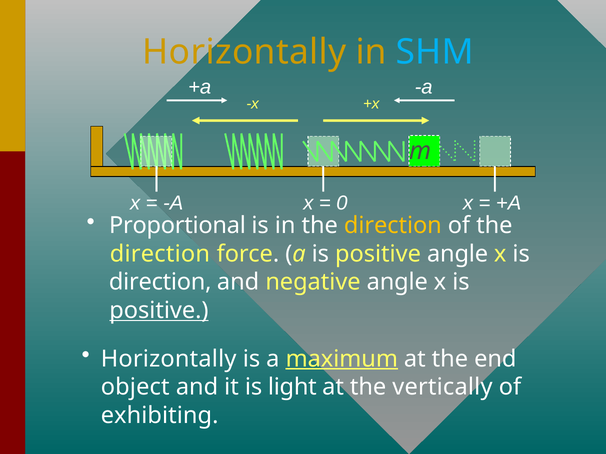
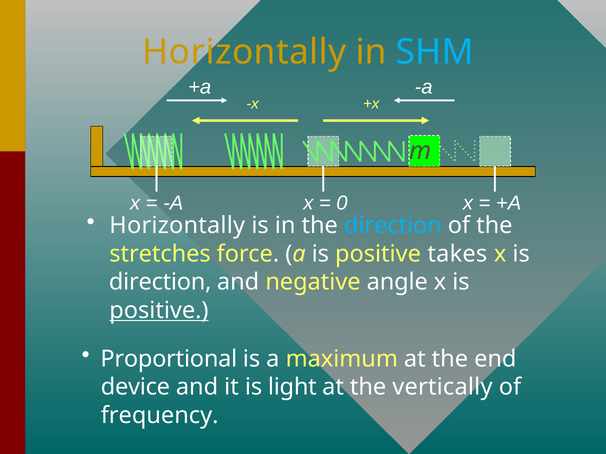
Proportional: Proportional -> Horizontally (177, 226)
direction colour: yellow -> light blue (393, 226)
direction: direction -> stretches (160, 254)
positive angle: angle -> takes (457, 254)
Horizontally: Horizontally -> Proportional (169, 359)
maximum underline: present -> none (342, 359)
object: object -> device (135, 387)
exhibiting: exhibiting -> frequency (160, 416)
